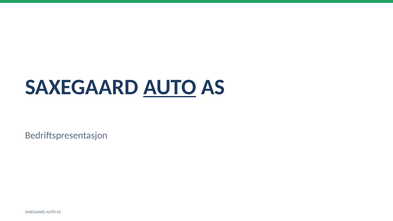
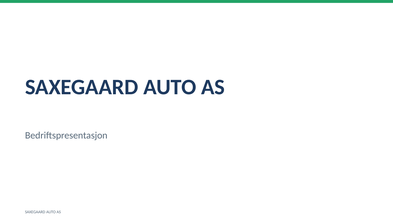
AUTO underline: present -> none (170, 87)
